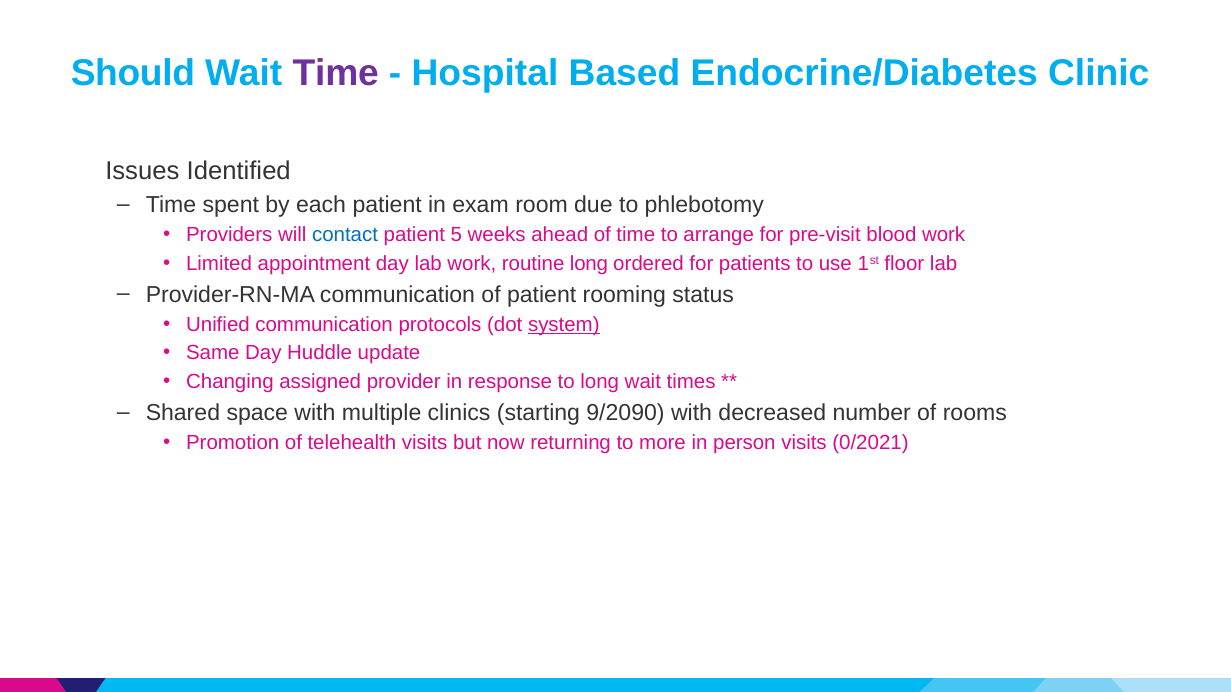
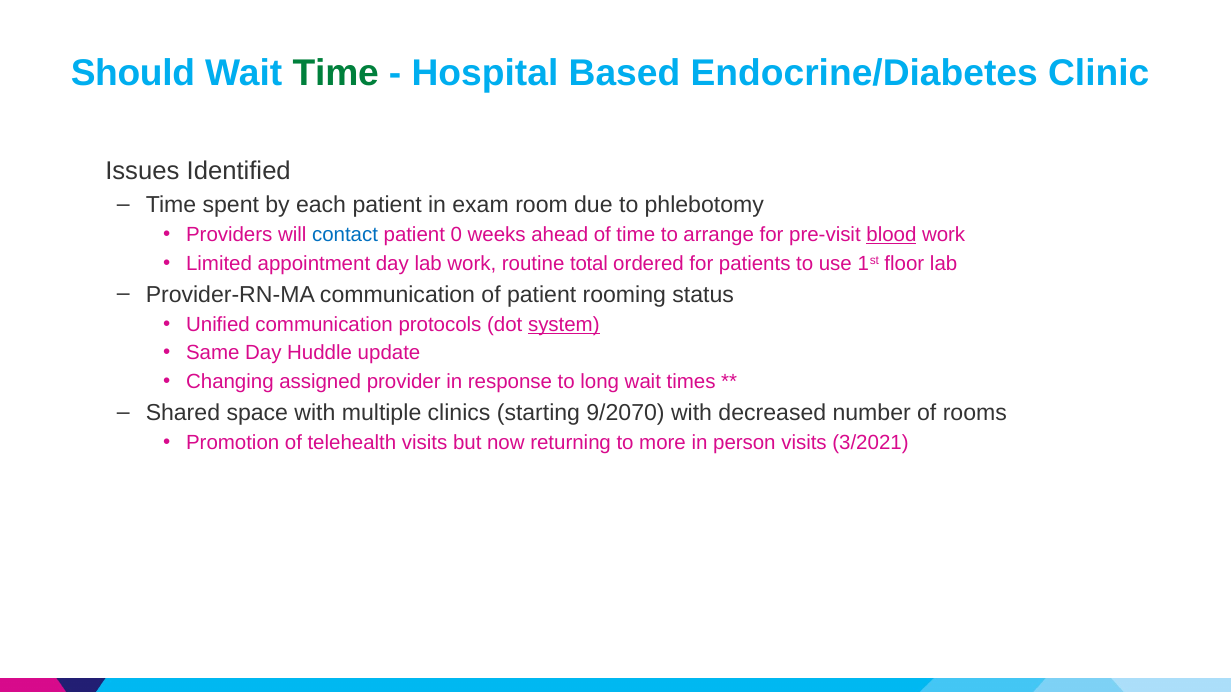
Time colour: purple -> green (336, 74)
5: 5 -> 0 (456, 235)
blood underline: none -> present (891, 235)
routine long: long -> total (589, 264)
9/2090: 9/2090 -> 9/2070 (626, 413)
0/2021: 0/2021 -> 3/2021 (870, 443)
